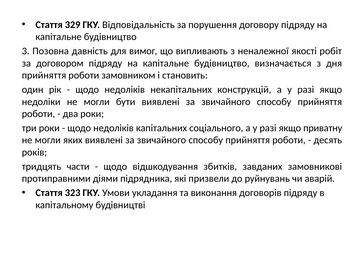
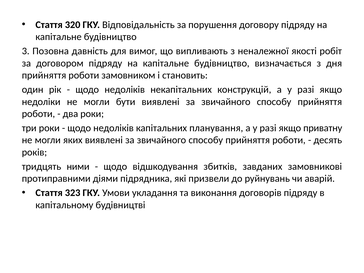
329: 329 -> 320 (73, 25)
соціального: соціального -> планування (216, 128)
части: части -> ними (78, 166)
